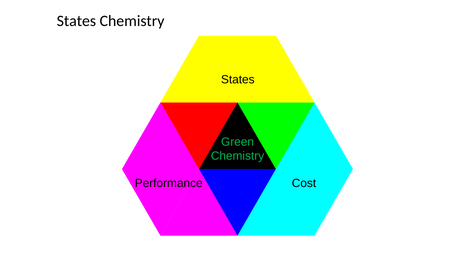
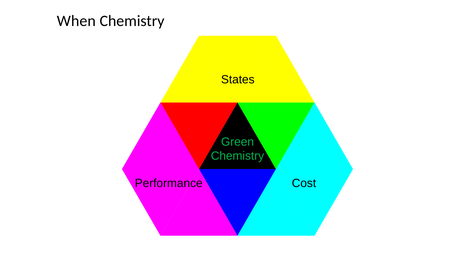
States: States -> When (76, 21)
